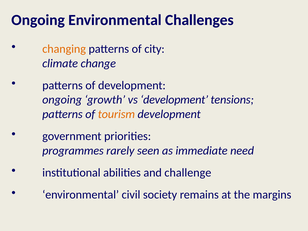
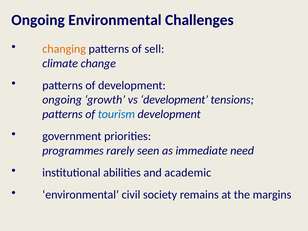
city: city -> sell (154, 49)
tourism colour: orange -> blue (116, 114)
challenge: challenge -> academic (188, 173)
